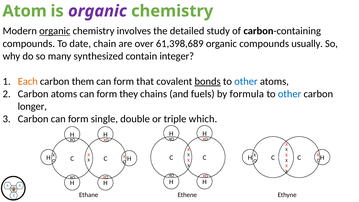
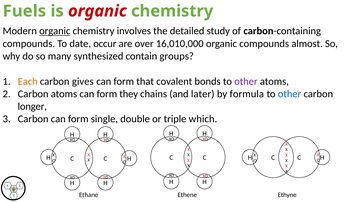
Atom: Atom -> Fuels (24, 11)
organic colour: purple -> red (97, 11)
chain: chain -> occur (105, 44)
61,398,689: 61,398,689 -> 16,010,000 (180, 44)
usually: usually -> almost (307, 44)
integer: integer -> groups (177, 56)
them: them -> gives (83, 81)
bonds underline: present -> none (208, 81)
other colour: blue -> purple (246, 81)
fuels: fuels -> later (203, 94)
